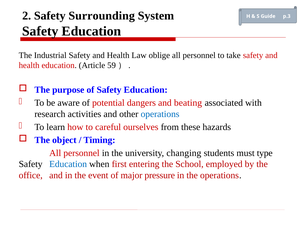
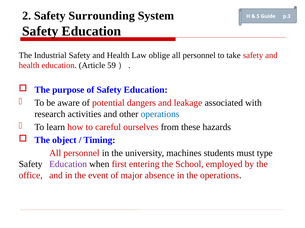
beating: beating -> leakage (188, 103)
changing: changing -> machines (184, 153)
Education colour: blue -> purple (68, 165)
pressure: pressure -> absence (160, 176)
